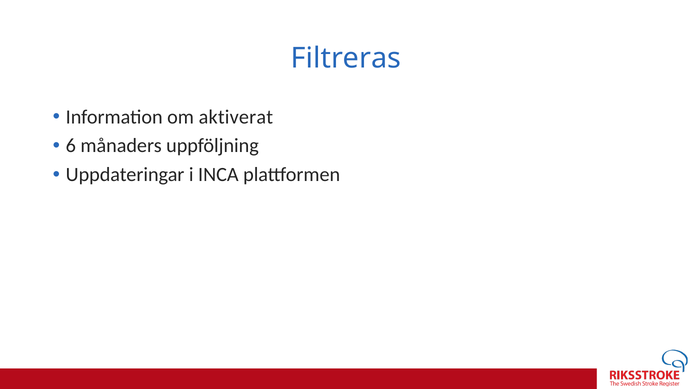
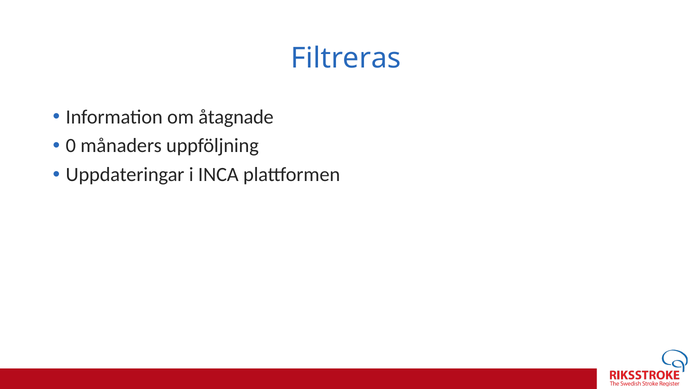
aktiverat: aktiverat -> åtagnade (236, 117)
6: 6 -> 0 (71, 146)
